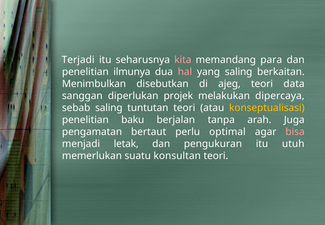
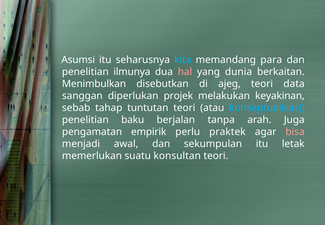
Terjadi: Terjadi -> Asumsi (78, 60)
kita colour: pink -> light blue (183, 60)
yang saling: saling -> dunia (239, 72)
dipercaya: dipercaya -> keyakinan (280, 96)
sebab saling: saling -> tahap (109, 108)
konseptualisasi colour: yellow -> light blue (267, 108)
bertaut: bertaut -> empirik (149, 132)
optimal: optimal -> praktek (227, 132)
letak: letak -> awal (126, 144)
pengukuran: pengukuran -> sekumpulan (213, 144)
utuh: utuh -> letak (293, 144)
